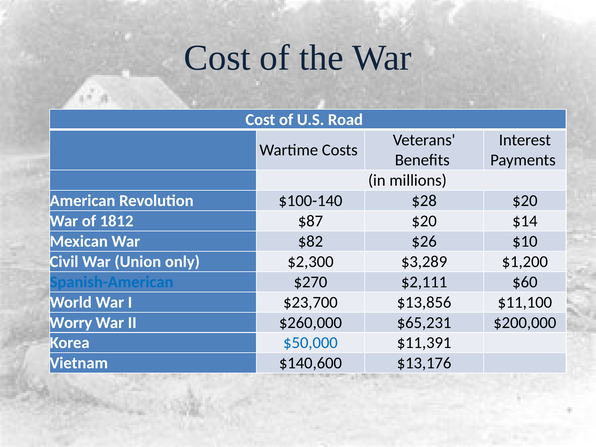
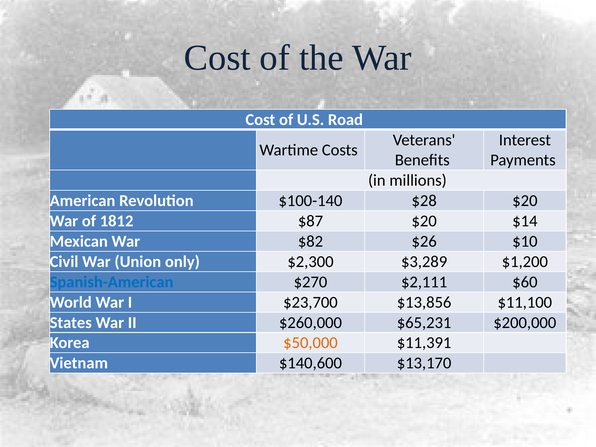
Worry: Worry -> States (71, 323)
$50,000 colour: blue -> orange (310, 343)
$13,176: $13,176 -> $13,170 (424, 363)
